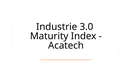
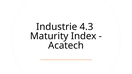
3.0: 3.0 -> 4.3 (86, 27)
